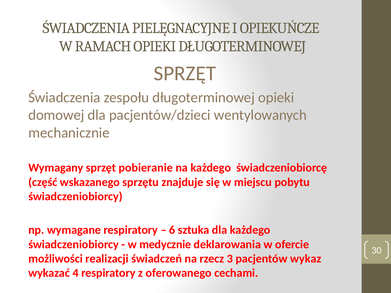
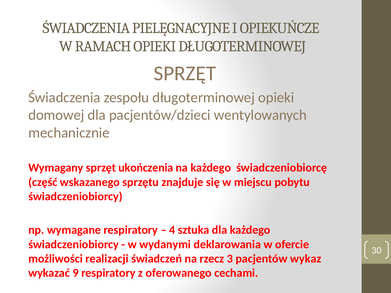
pobieranie: pobieranie -> ukończenia (146, 168)
6: 6 -> 4 (172, 230)
medycznie: medycznie -> wydanymi (165, 245)
4: 4 -> 9 (76, 273)
